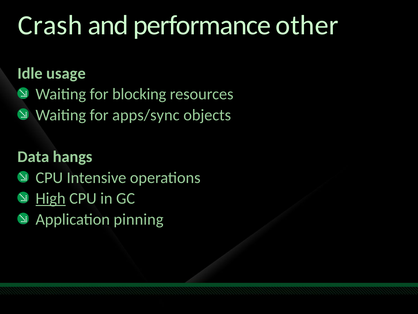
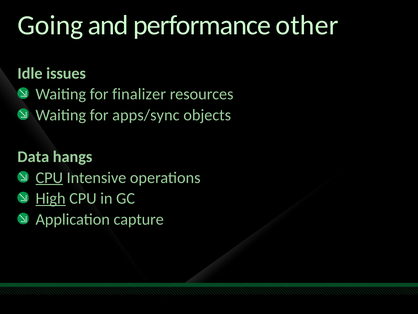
Crash: Crash -> Going (50, 25)
usage: usage -> issues (66, 73)
blocking: blocking -> finalizer (139, 94)
CPU underline: none -> present (49, 177)
pinning: pinning -> capture (139, 219)
